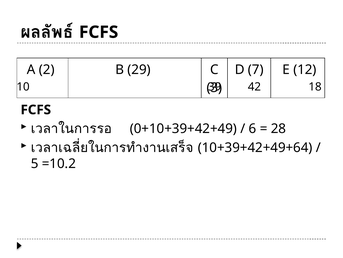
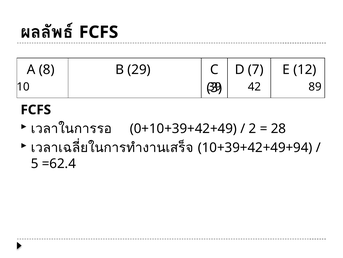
2: 2 -> 8 (47, 69)
18: 18 -> 89 (315, 87)
6: 6 -> 2 (253, 128)
10+39+42+49+64: 10+39+42+49+64 -> 10+39+42+49+94 (255, 147)
=10.2: =10.2 -> =62.4 (59, 163)
